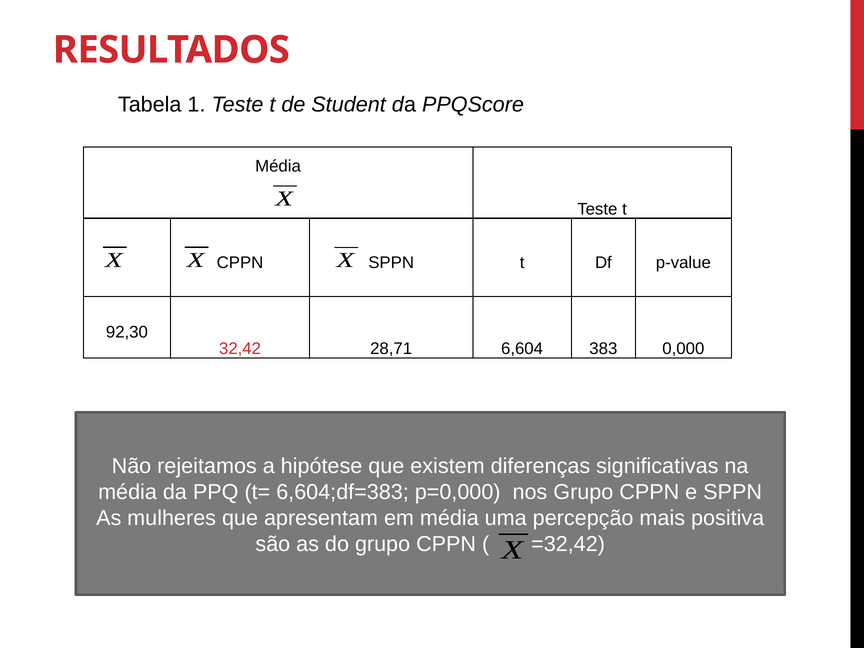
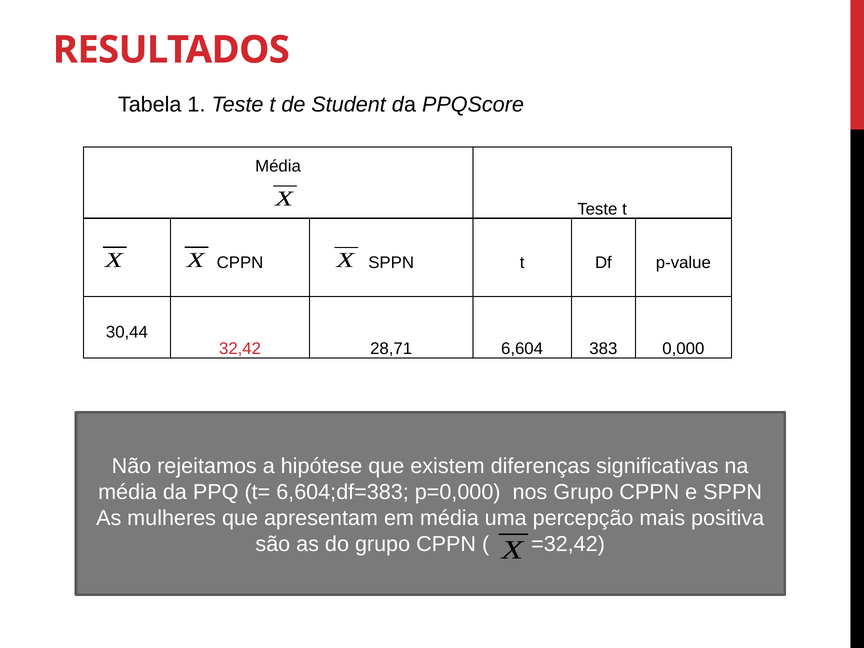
92,30: 92,30 -> 30,44 (127, 332)
